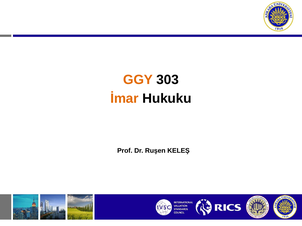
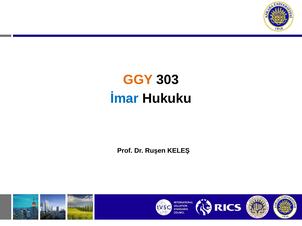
İmar colour: orange -> blue (124, 99)
